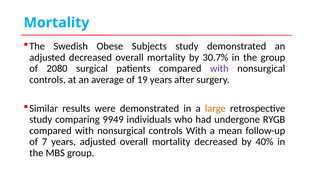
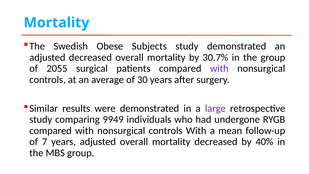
2080: 2080 -> 2055 (57, 68)
19: 19 -> 30 (142, 80)
large colour: orange -> purple (215, 108)
